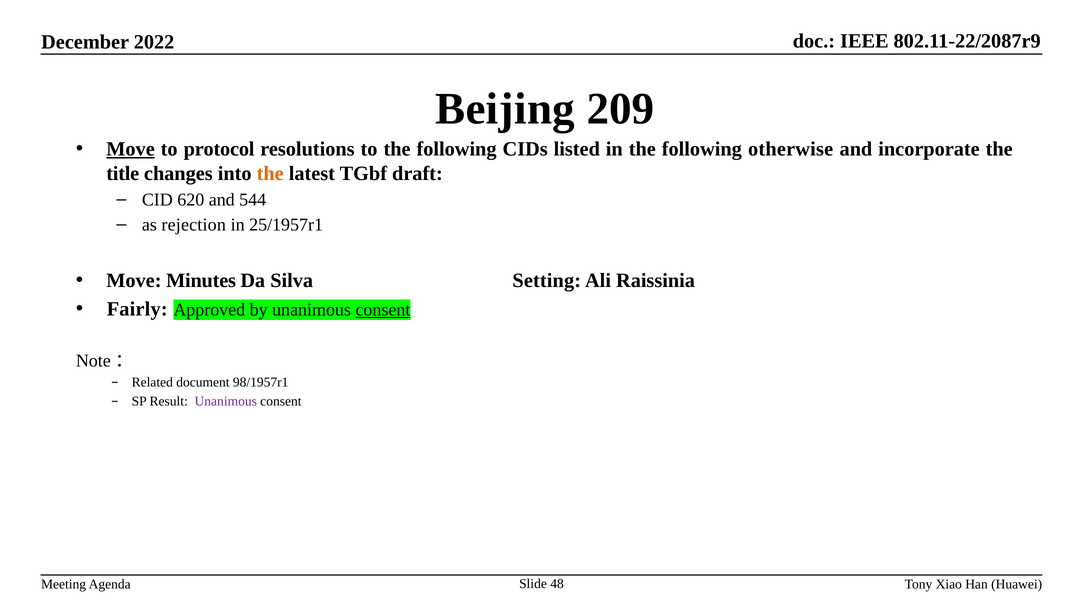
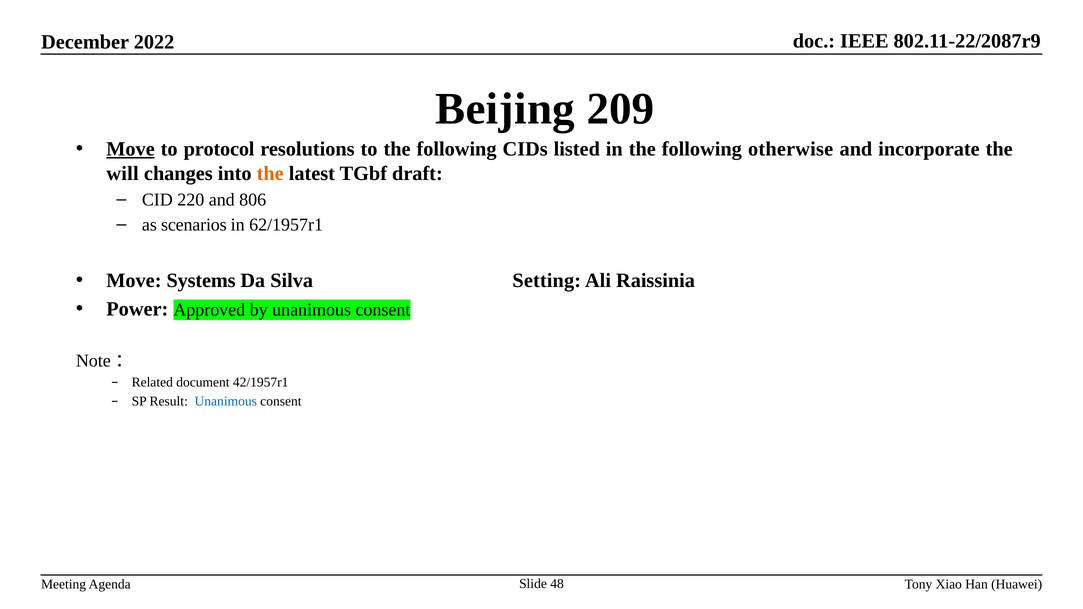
title: title -> will (123, 173)
620: 620 -> 220 (191, 200)
544: 544 -> 806 (253, 200)
rejection: rejection -> scenarios (194, 225)
25/1957r1: 25/1957r1 -> 62/1957r1 (286, 225)
Minutes: Minutes -> Systems (201, 281)
Fairly: Fairly -> Power (137, 309)
consent underline: present -> none (383, 310)
98/1957r1: 98/1957r1 -> 42/1957r1 (261, 382)
Unanimous colour: purple -> blue (226, 401)
